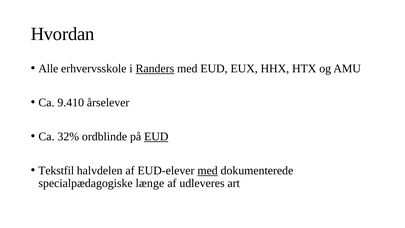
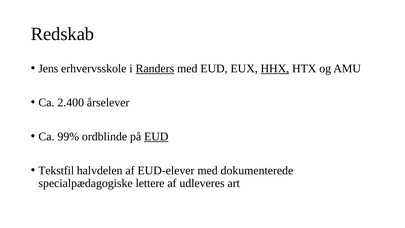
Hvordan: Hvordan -> Redskab (63, 34)
Alle: Alle -> Jens (48, 68)
HHX underline: none -> present (275, 68)
9.410: 9.410 -> 2.400 (71, 102)
32%: 32% -> 99% (68, 136)
med underline: present -> none (208, 170)
længe: længe -> lettere (150, 183)
